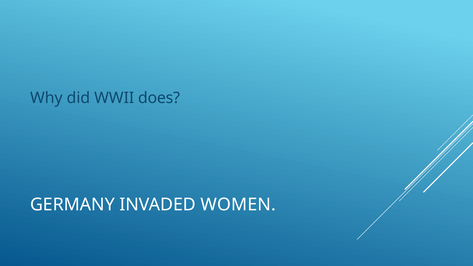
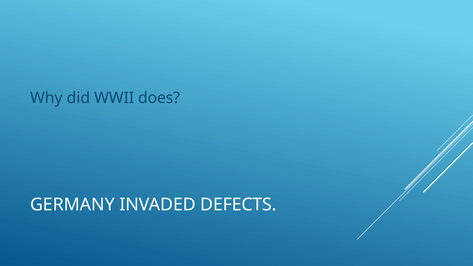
WOMEN: WOMEN -> DEFECTS (238, 205)
